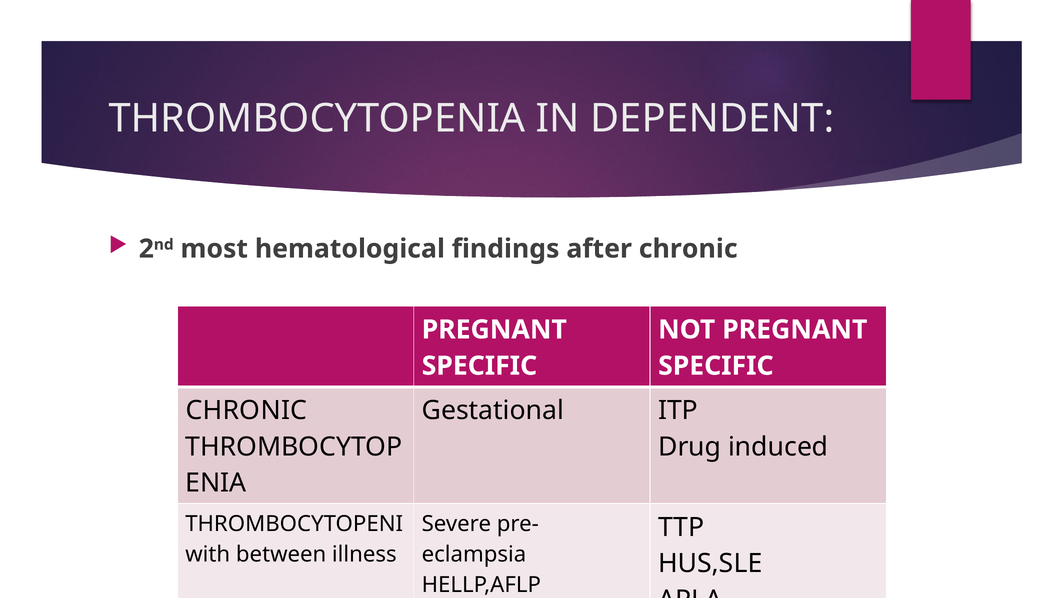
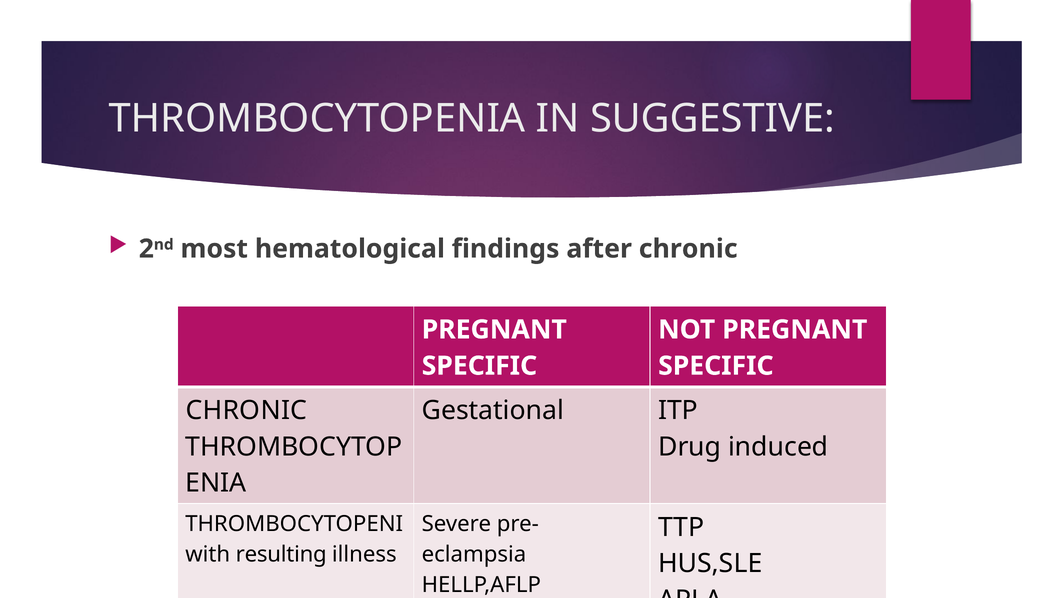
DEPENDENT: DEPENDENT -> SUGGESTIVE (712, 119)
between: between -> resulting (281, 555)
